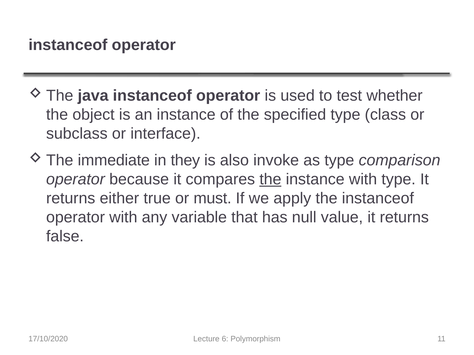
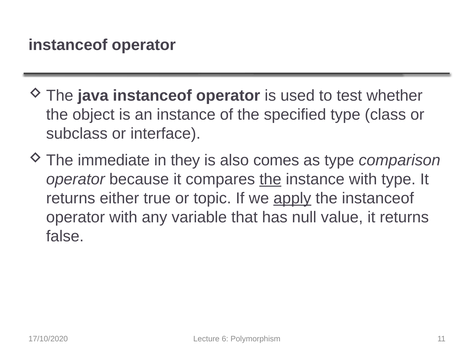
invoke: invoke -> comes (276, 161)
must: must -> topic (212, 199)
apply underline: none -> present (292, 199)
